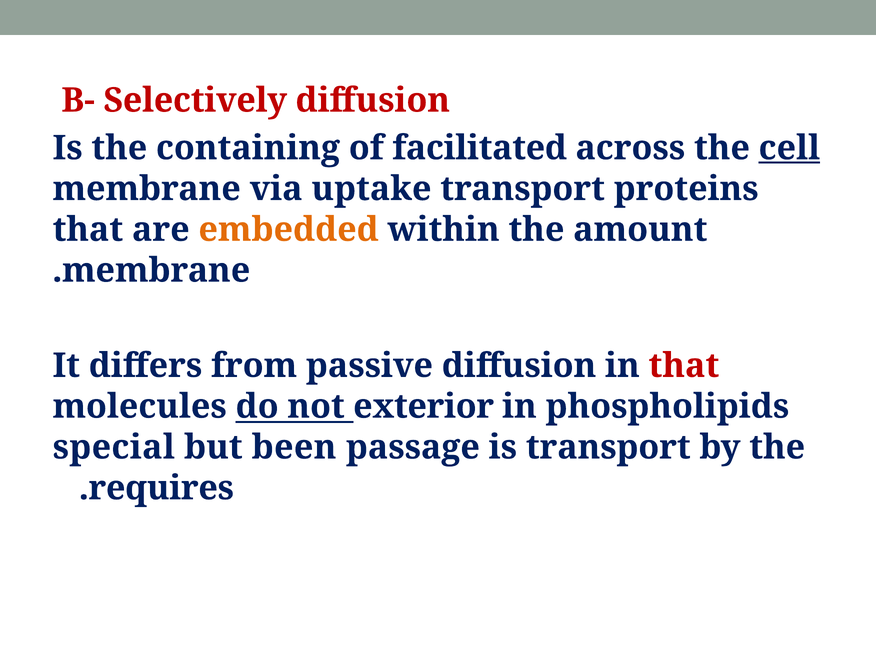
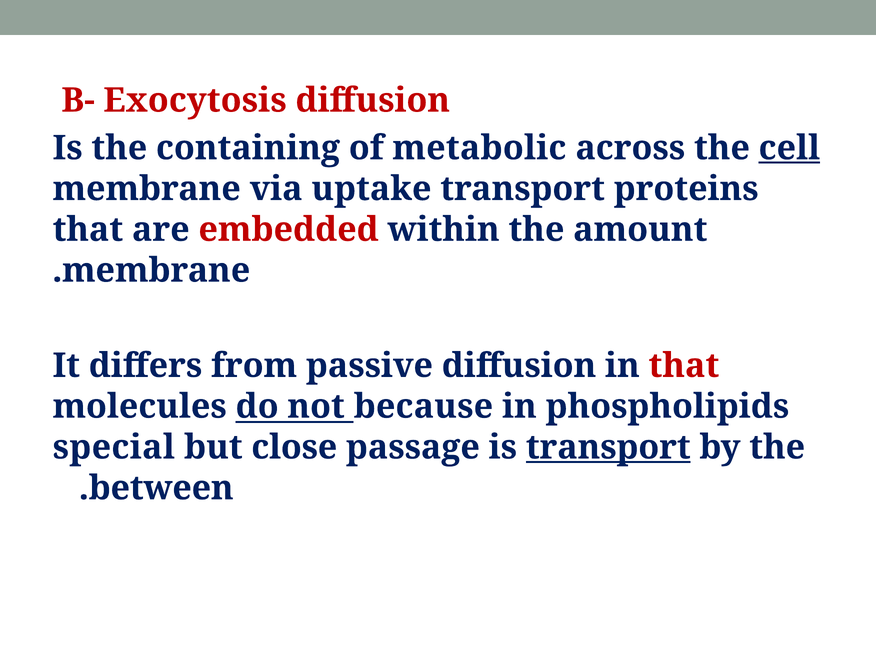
Selectively: Selectively -> Exocytosis (195, 100)
facilitated: facilitated -> metabolic (479, 148)
embedded colour: orange -> red (289, 230)
exterior: exterior -> because (423, 406)
been: been -> close (294, 447)
transport underline: none -> present (608, 447)
requires: requires -> between (161, 488)
